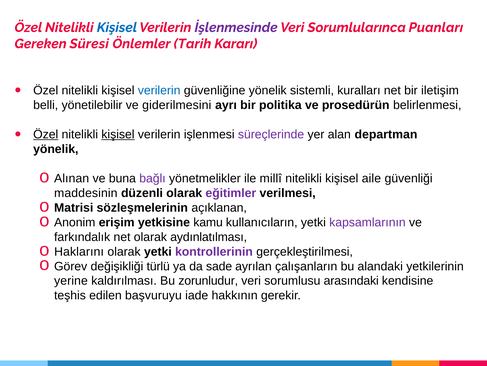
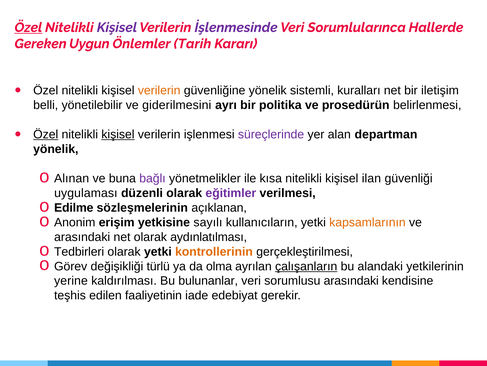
Özel underline: none -> present (28, 27)
Kişisel colour: blue -> purple (117, 27)
Puanları: Puanları -> Hallerde (436, 27)
Süresi: Süresi -> Uygun (89, 44)
verilerin colour: blue -> orange (159, 90)
millî: millî -> kısa (271, 178)
aile: aile -> ilan (371, 178)
maddesinin: maddesinin -> uygulaması (86, 193)
Matrisi: Matrisi -> Edilme (74, 207)
kamu: kamu -> sayılı (208, 222)
kapsamlarının colour: purple -> orange (367, 222)
farkındalık: farkındalık -> arasındaki (82, 237)
Haklarını: Haklarını -> Tedbirleri (79, 251)
kontrollerinin colour: purple -> orange (214, 251)
sade: sade -> olma (219, 266)
çalışanların underline: none -> present (306, 266)
zorunludur: zorunludur -> bulunanlar (208, 280)
başvuruyu: başvuruyu -> faaliyetinin (153, 295)
hakkının: hakkının -> edebiyat (235, 295)
